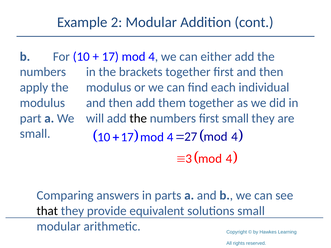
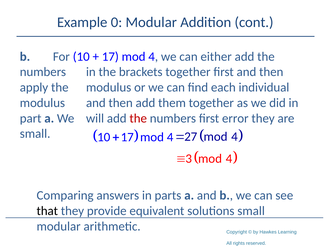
2: 2 -> 0 (117, 22)
the colour: black -> red (138, 118)
first small: small -> error (235, 118)
